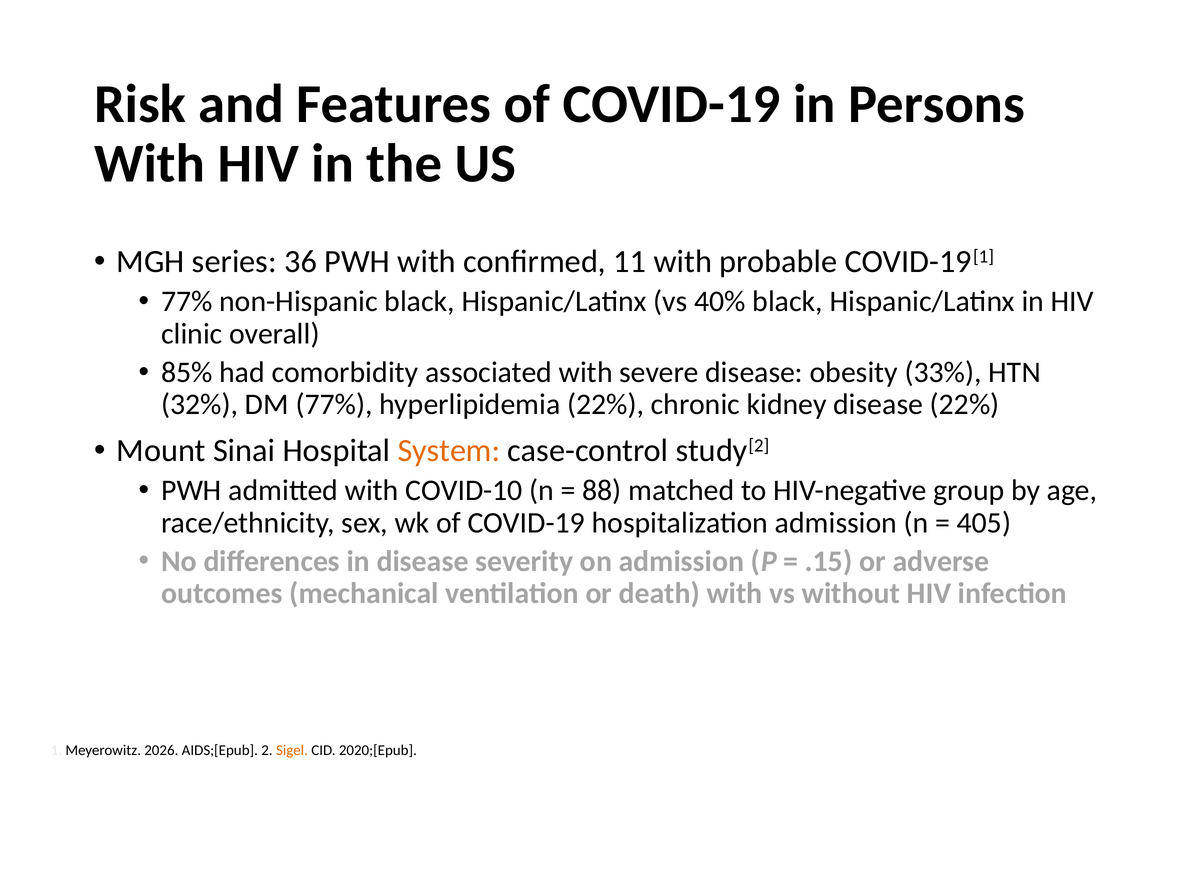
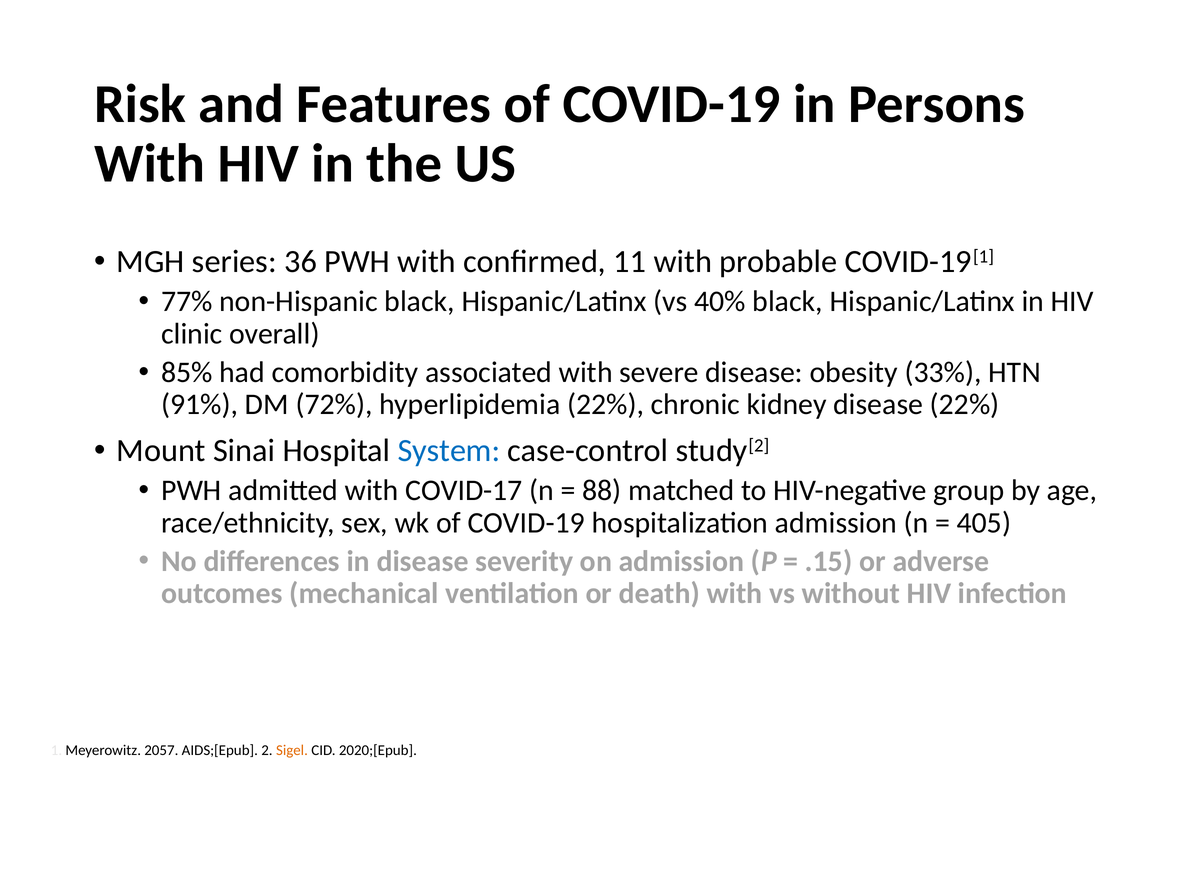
32%: 32% -> 91% (200, 404)
DM 77%: 77% -> 72% (334, 404)
System colour: orange -> blue (449, 450)
COVID-10: COVID-10 -> COVID-17 (464, 490)
2026: 2026 -> 2057 (161, 750)
